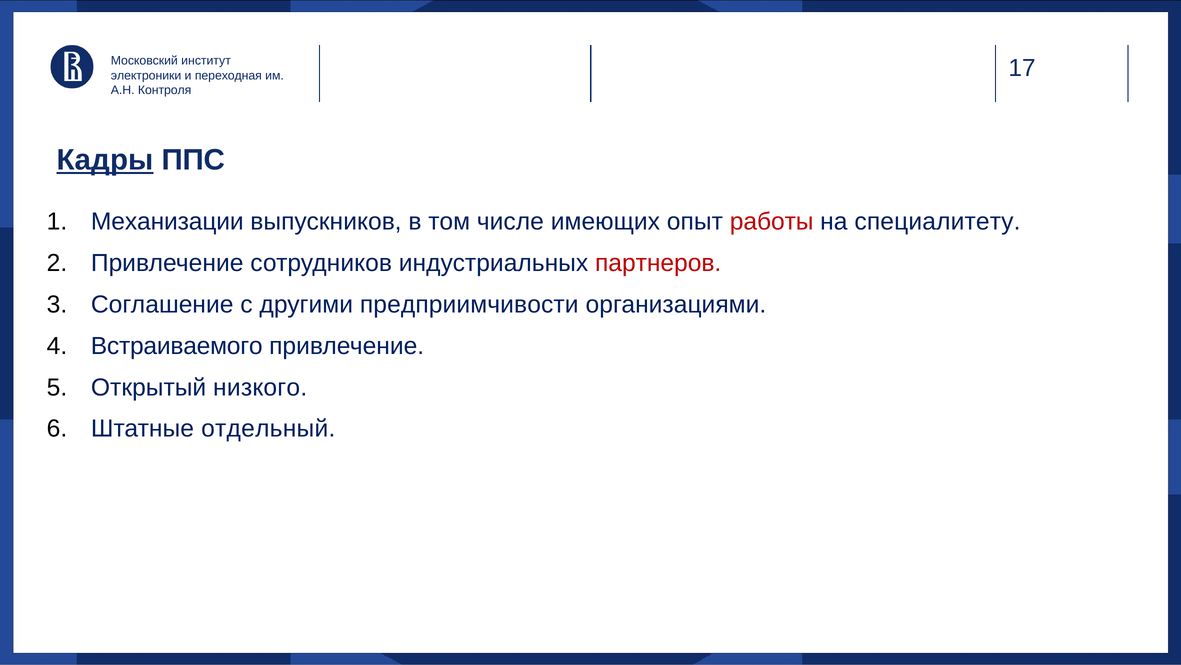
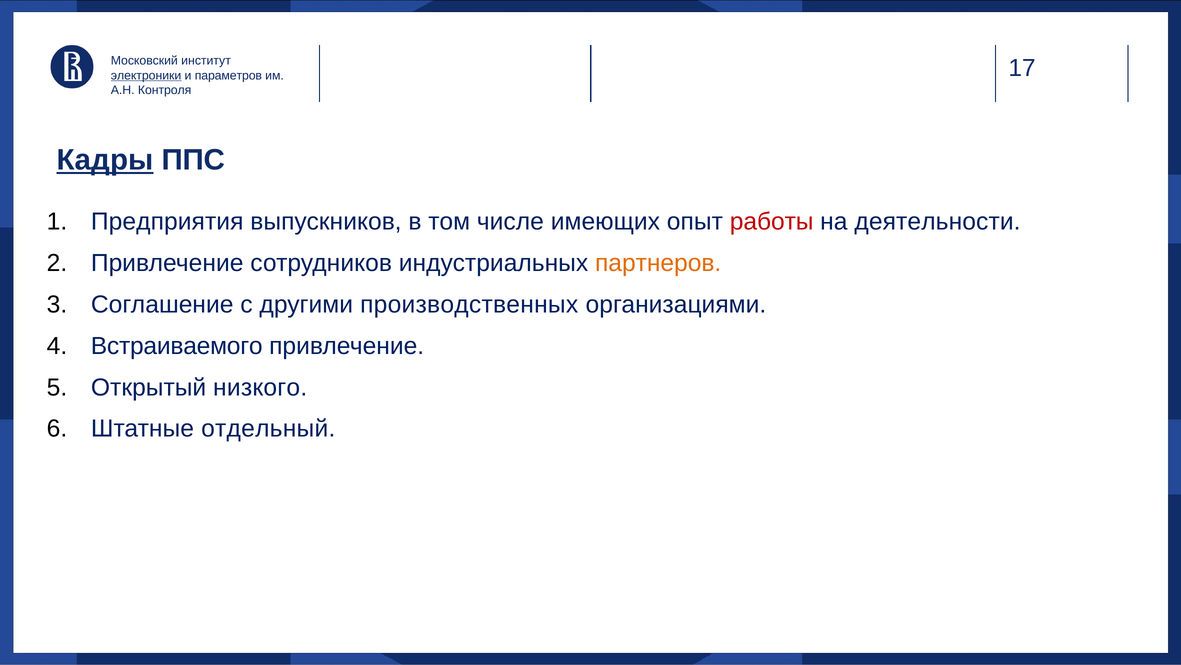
электроники underline: none -> present (146, 75)
переходная: переходная -> параметров (228, 75)
Механизации: Механизации -> Предприятия (167, 222)
специалитету: специалитету -> деятельности (937, 222)
партнеров colour: red -> orange (658, 263)
предприимчивости: предприимчивости -> производственных (469, 304)
